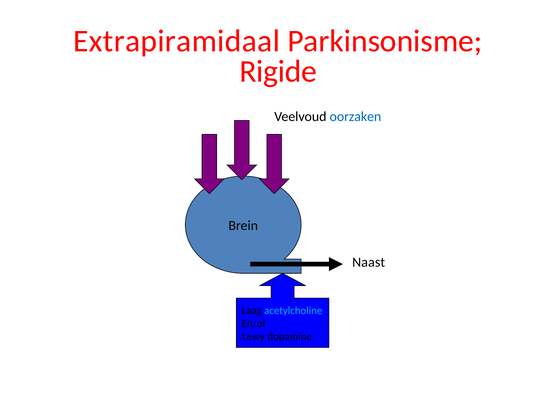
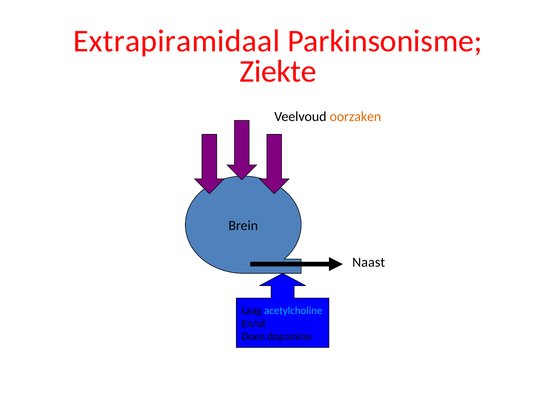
Rigide: Rigide -> Ziekte (278, 71)
oorzaken colour: blue -> orange (355, 116)
Lewy: Lewy -> Doen (253, 337)
